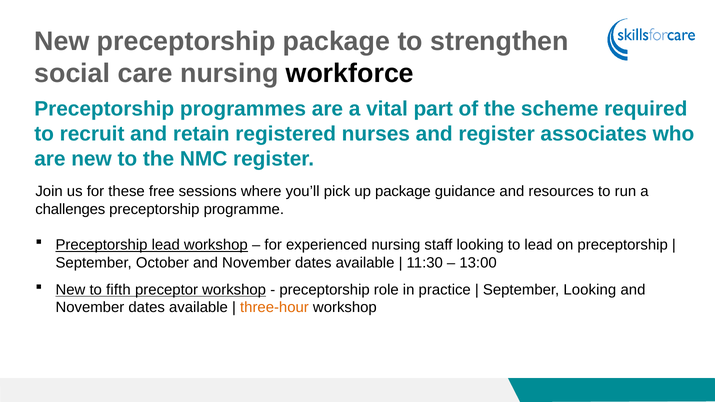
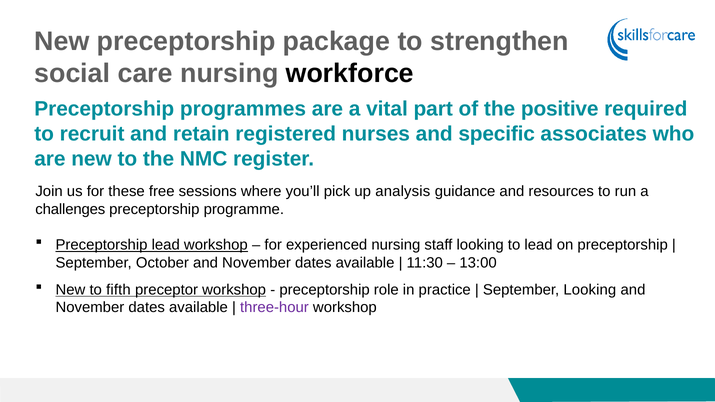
scheme: scheme -> positive (560, 109)
and register: register -> specific (497, 134)
up package: package -> analysis (403, 191)
three-hour colour: orange -> purple (274, 308)
